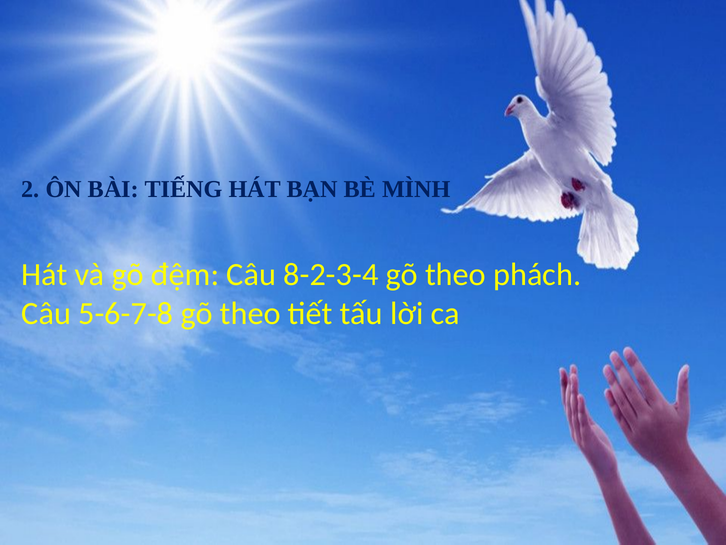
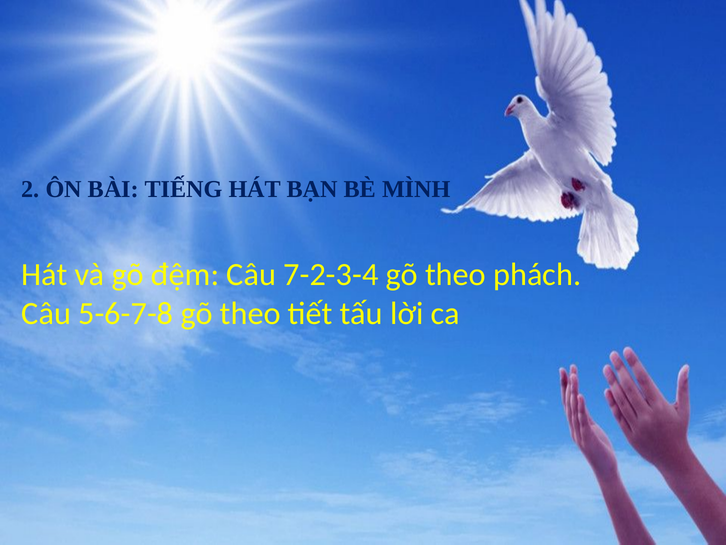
8-2-3-4: 8-2-3-4 -> 7-2-3-4 (331, 275)
